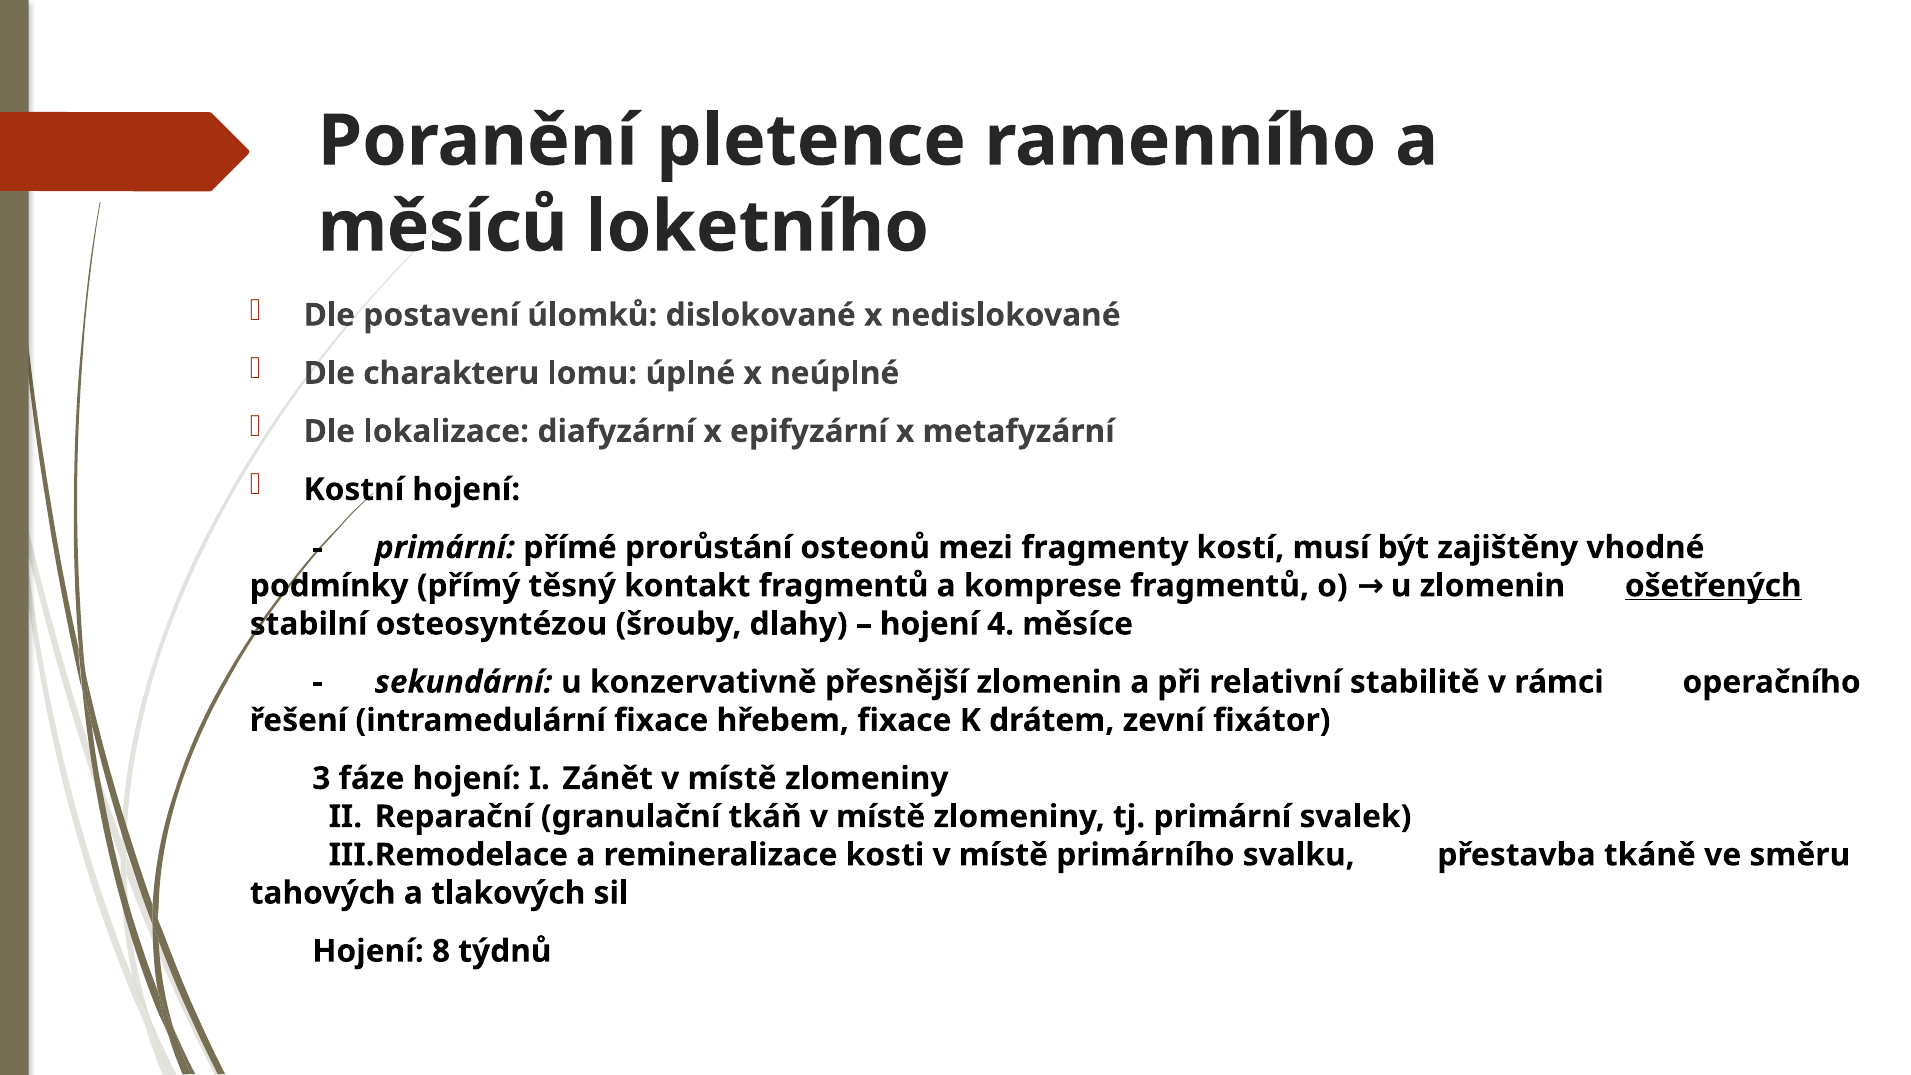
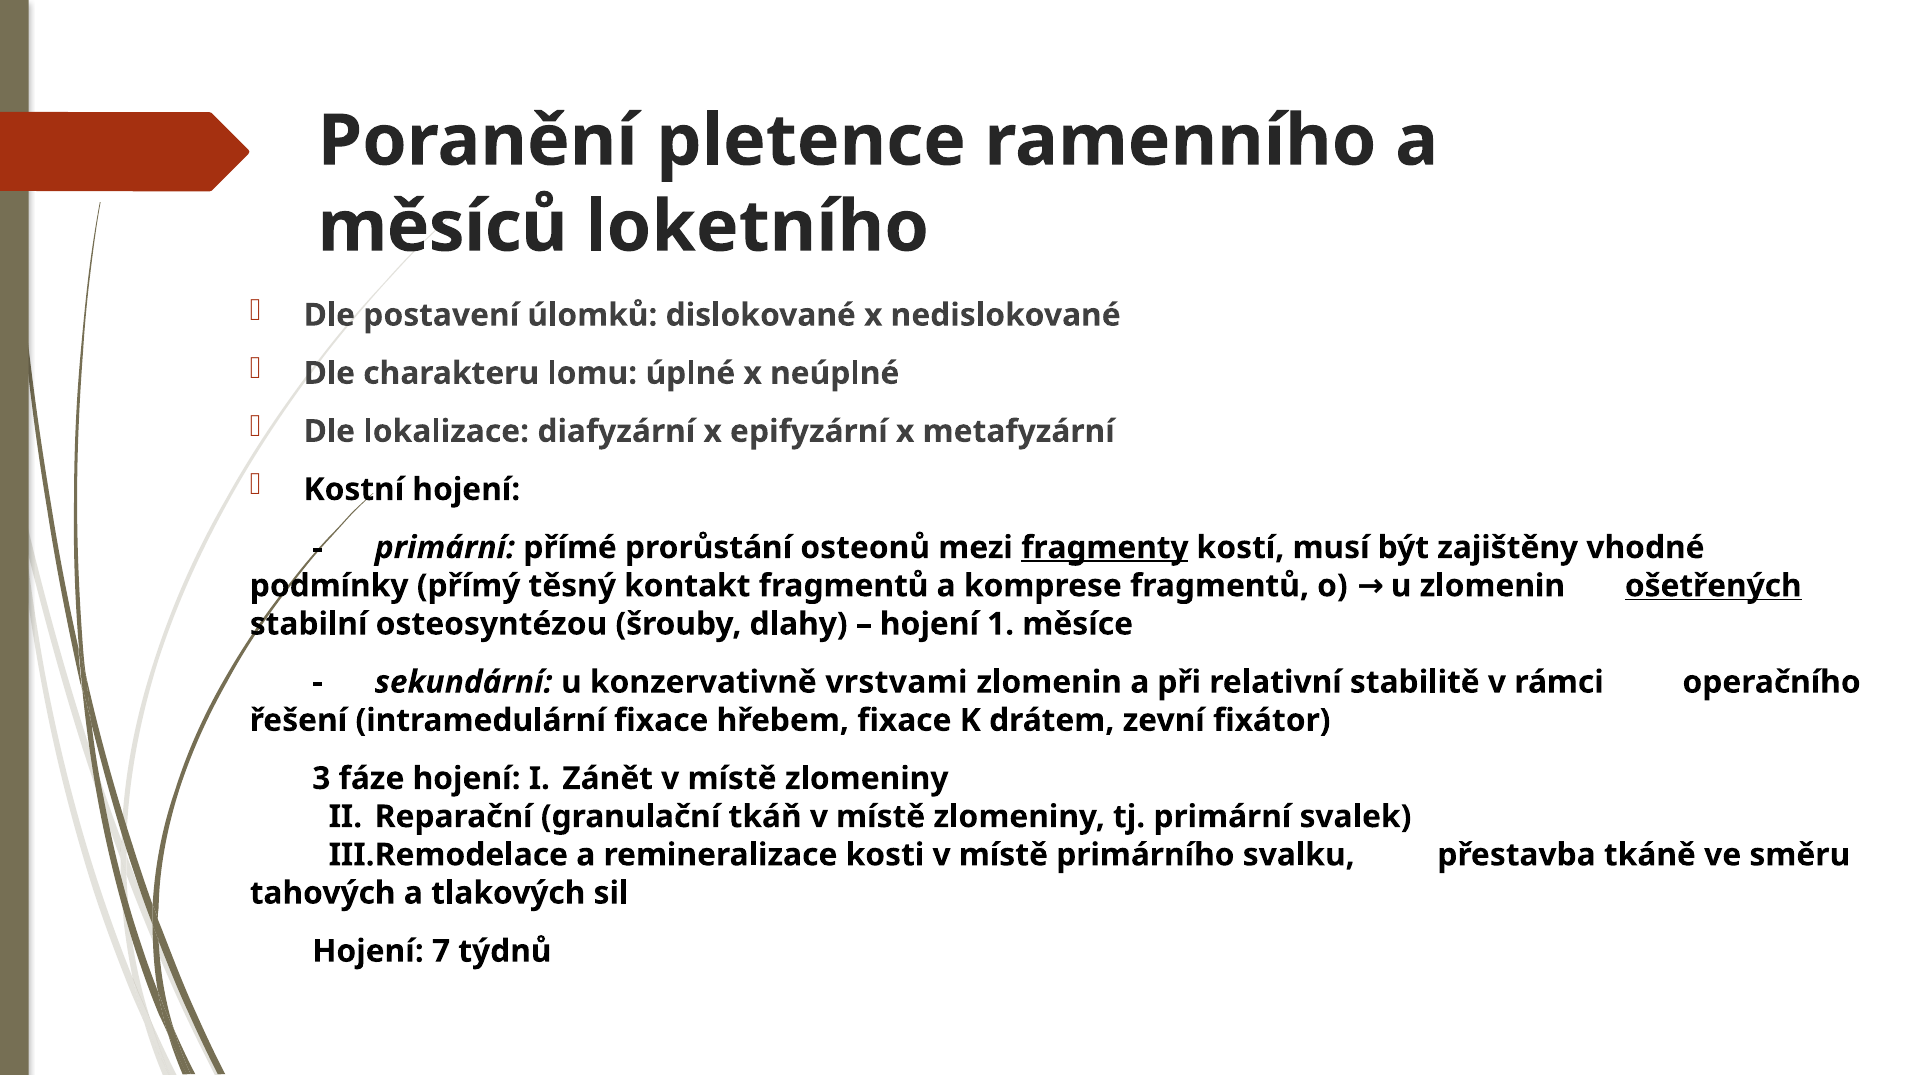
fragmenty underline: none -> present (1105, 548)
4: 4 -> 1 (1001, 624)
přesnější: přesnější -> vrstvami (896, 682)
8: 8 -> 7 (441, 951)
